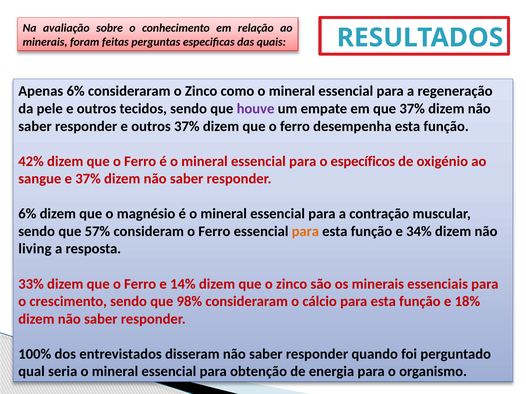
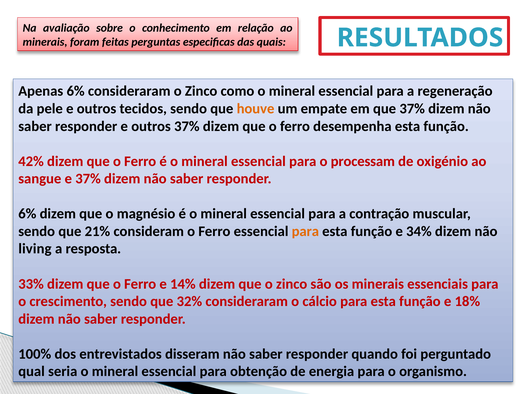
houve colour: purple -> orange (256, 109)
específicos: específicos -> processam (363, 161)
57%: 57% -> 21% (97, 232)
98%: 98% -> 32% (189, 302)
